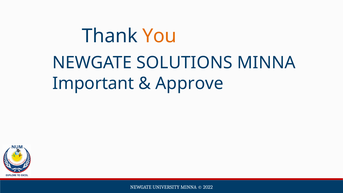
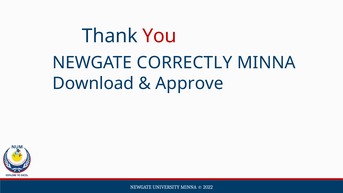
You colour: orange -> red (159, 36)
SOLUTIONS: SOLUTIONS -> CORRECTLY (185, 63)
Important: Important -> Download (93, 83)
